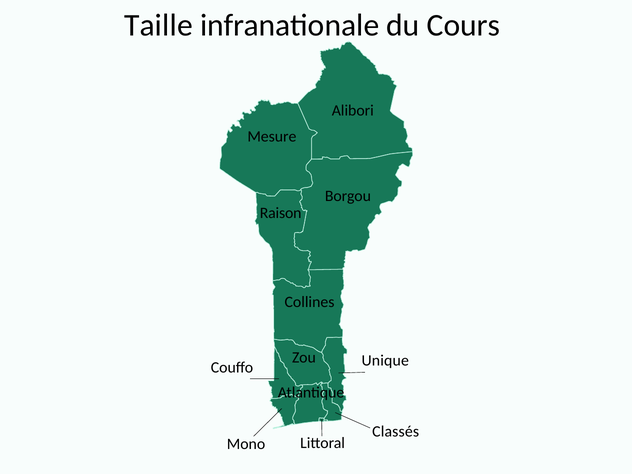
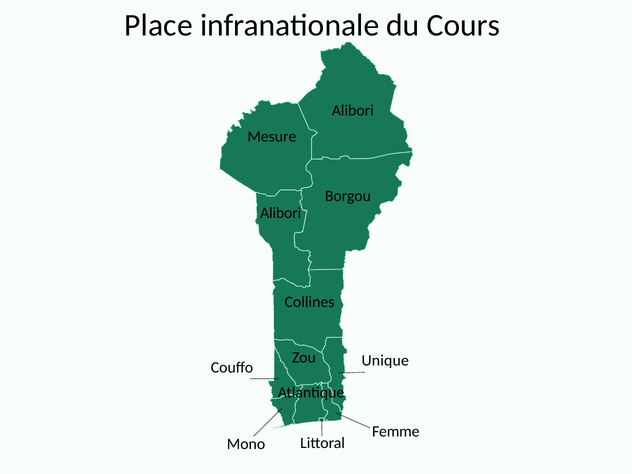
Taille: Taille -> Place (158, 25)
Raison: Raison -> Alibori (281, 213)
Classés: Classés -> Femme (396, 431)
